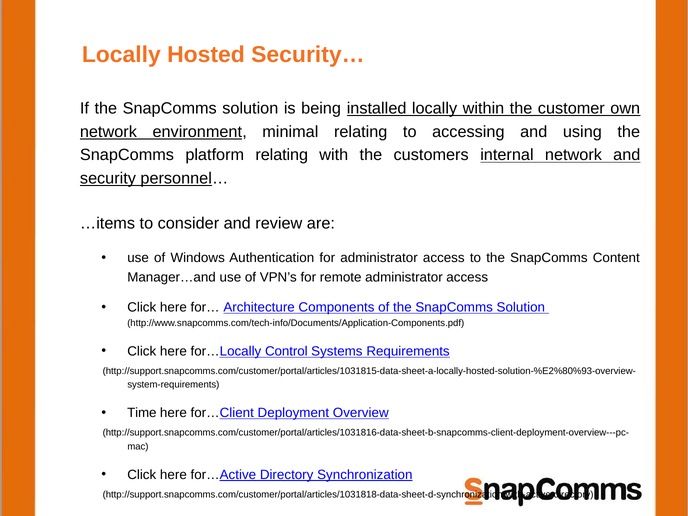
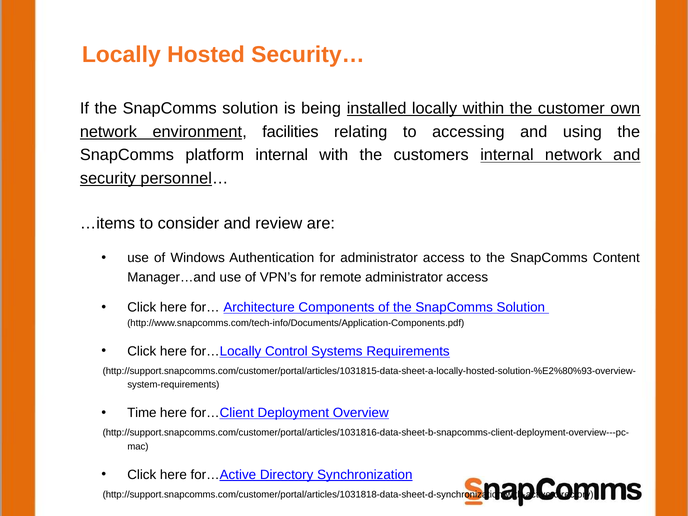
minimal: minimal -> facilities (290, 132)
platform relating: relating -> internal (282, 155)
